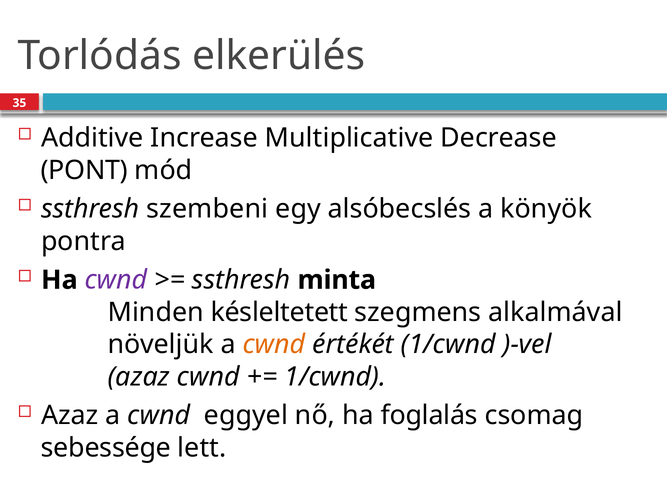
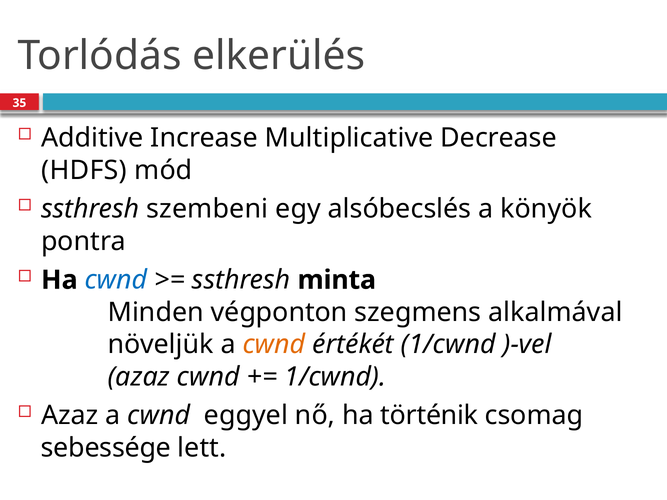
PONT: PONT -> HDFS (84, 170)
cwnd colour: purple -> blue (116, 280)
késleltetett: késleltetett -> végponton (279, 312)
foglalás: foglalás -> történik (429, 416)
